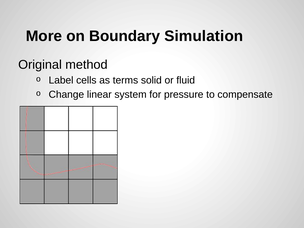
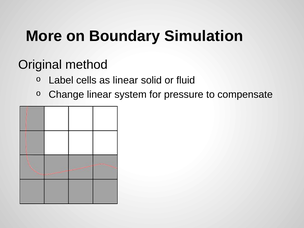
as terms: terms -> linear (125, 80)
